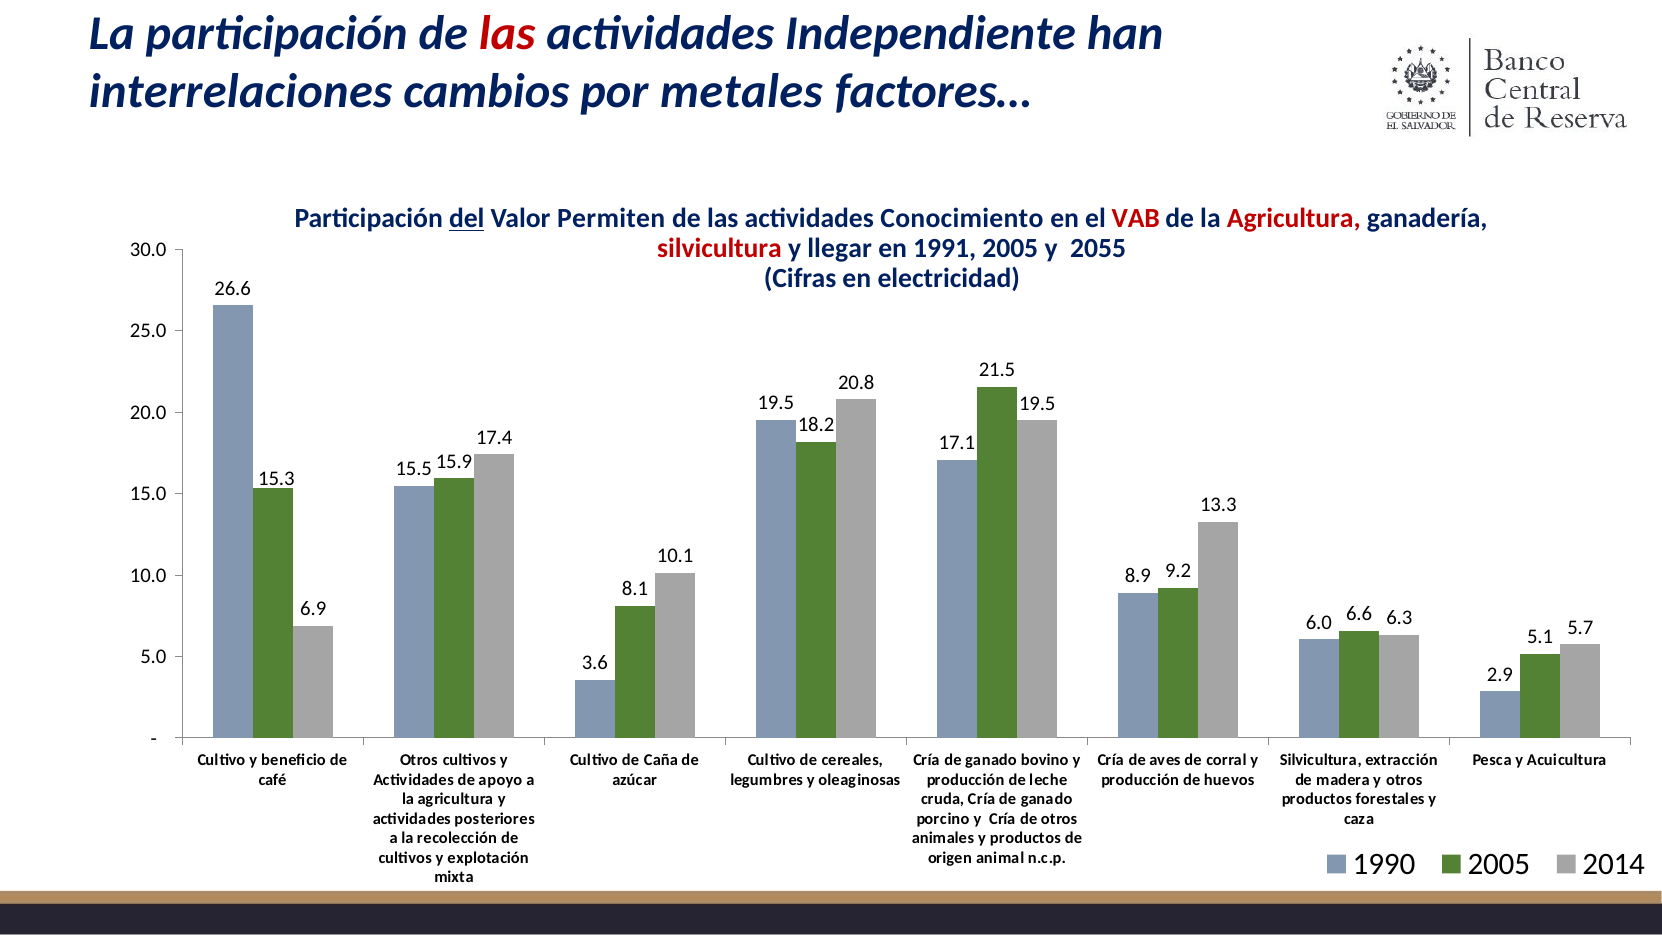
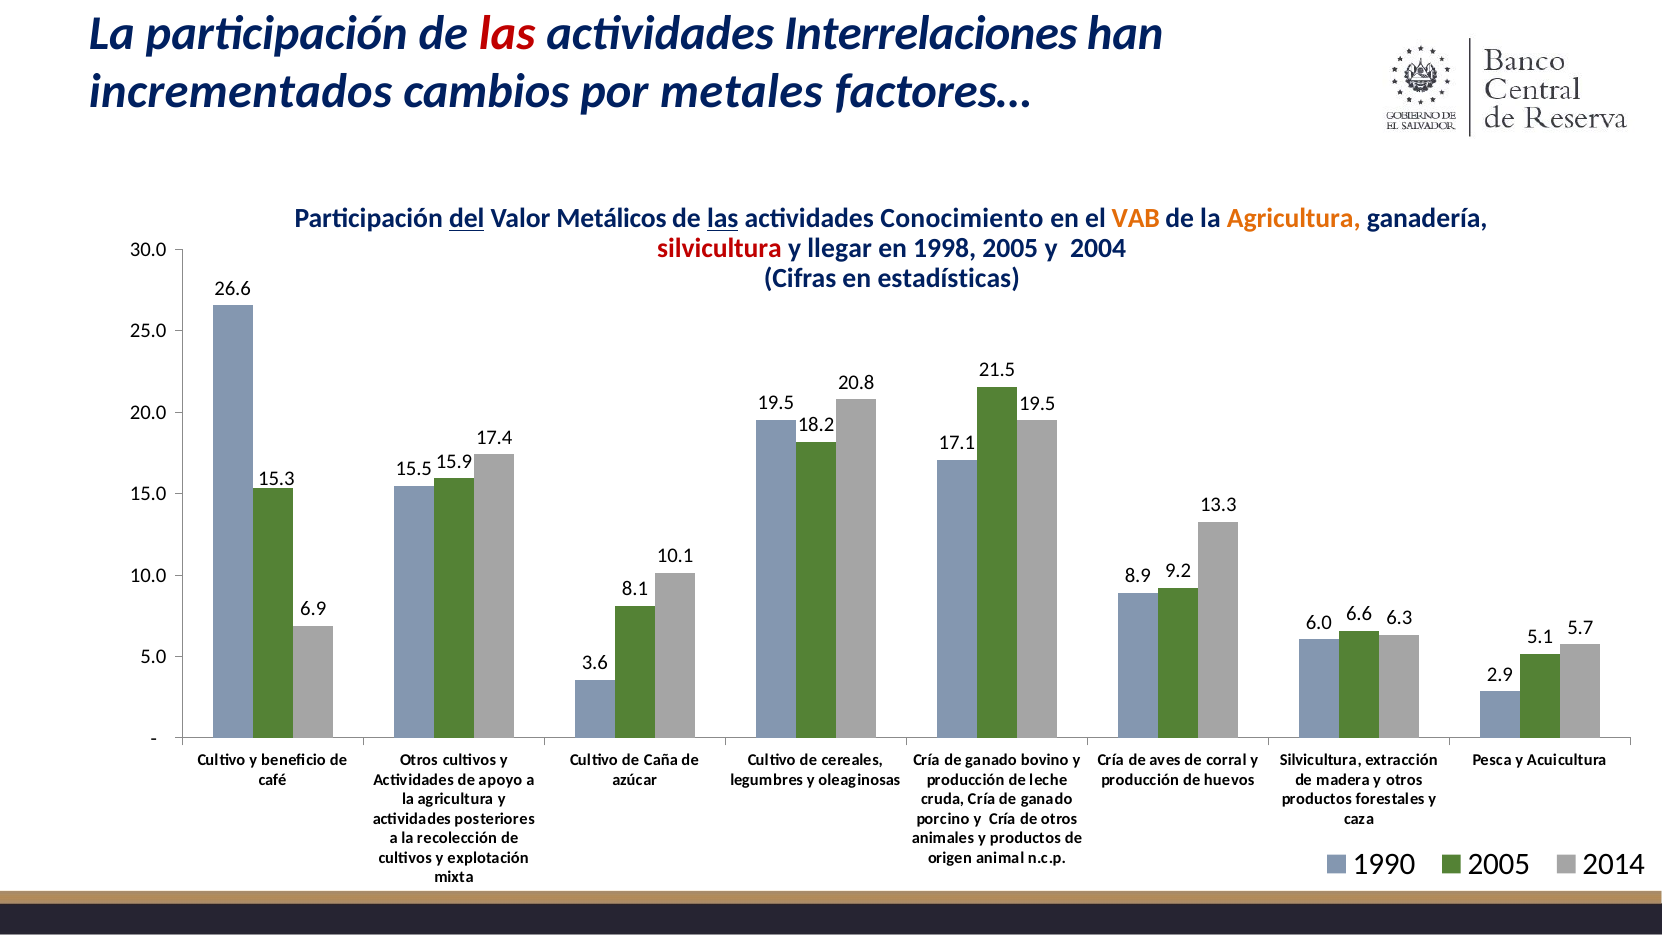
Independiente: Independiente -> Interrelaciones (931, 33)
interrelaciones: interrelaciones -> incrementados (241, 92)
Permiten: Permiten -> Metálicos (612, 219)
las underline: none -> present (723, 219)
VAB colour: red -> orange (1136, 219)
Agricultura colour: red -> orange (1294, 219)
1991: 1991 -> 1998 (945, 248)
2055: 2055 -> 2004 (1098, 248)
electricidad: electricidad -> estadísticas (949, 278)
